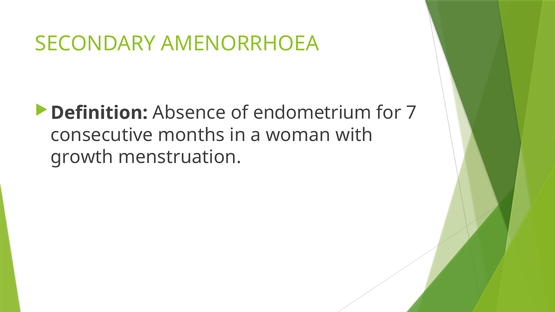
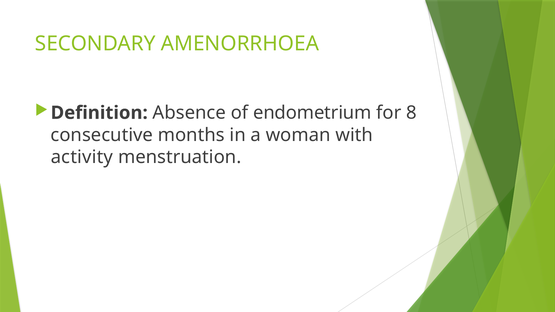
7: 7 -> 8 (411, 113)
growth: growth -> activity (82, 157)
